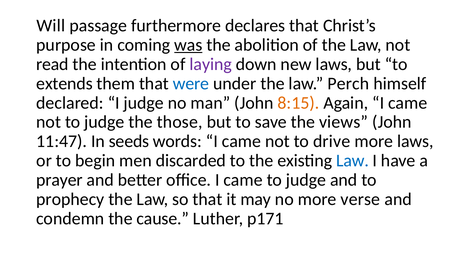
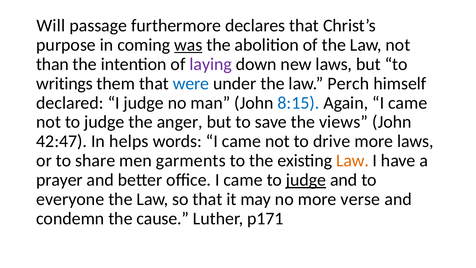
read: read -> than (52, 64)
extends: extends -> writings (64, 83)
8:15 colour: orange -> blue (298, 103)
those: those -> anger (180, 122)
11:47: 11:47 -> 42:47 (62, 141)
seeds: seeds -> helps (129, 141)
begin: begin -> share (95, 161)
discarded: discarded -> garments (191, 161)
Law colour: blue -> orange (352, 161)
judge underline: none -> present (306, 180)
prophecy: prophecy -> everyone (70, 199)
